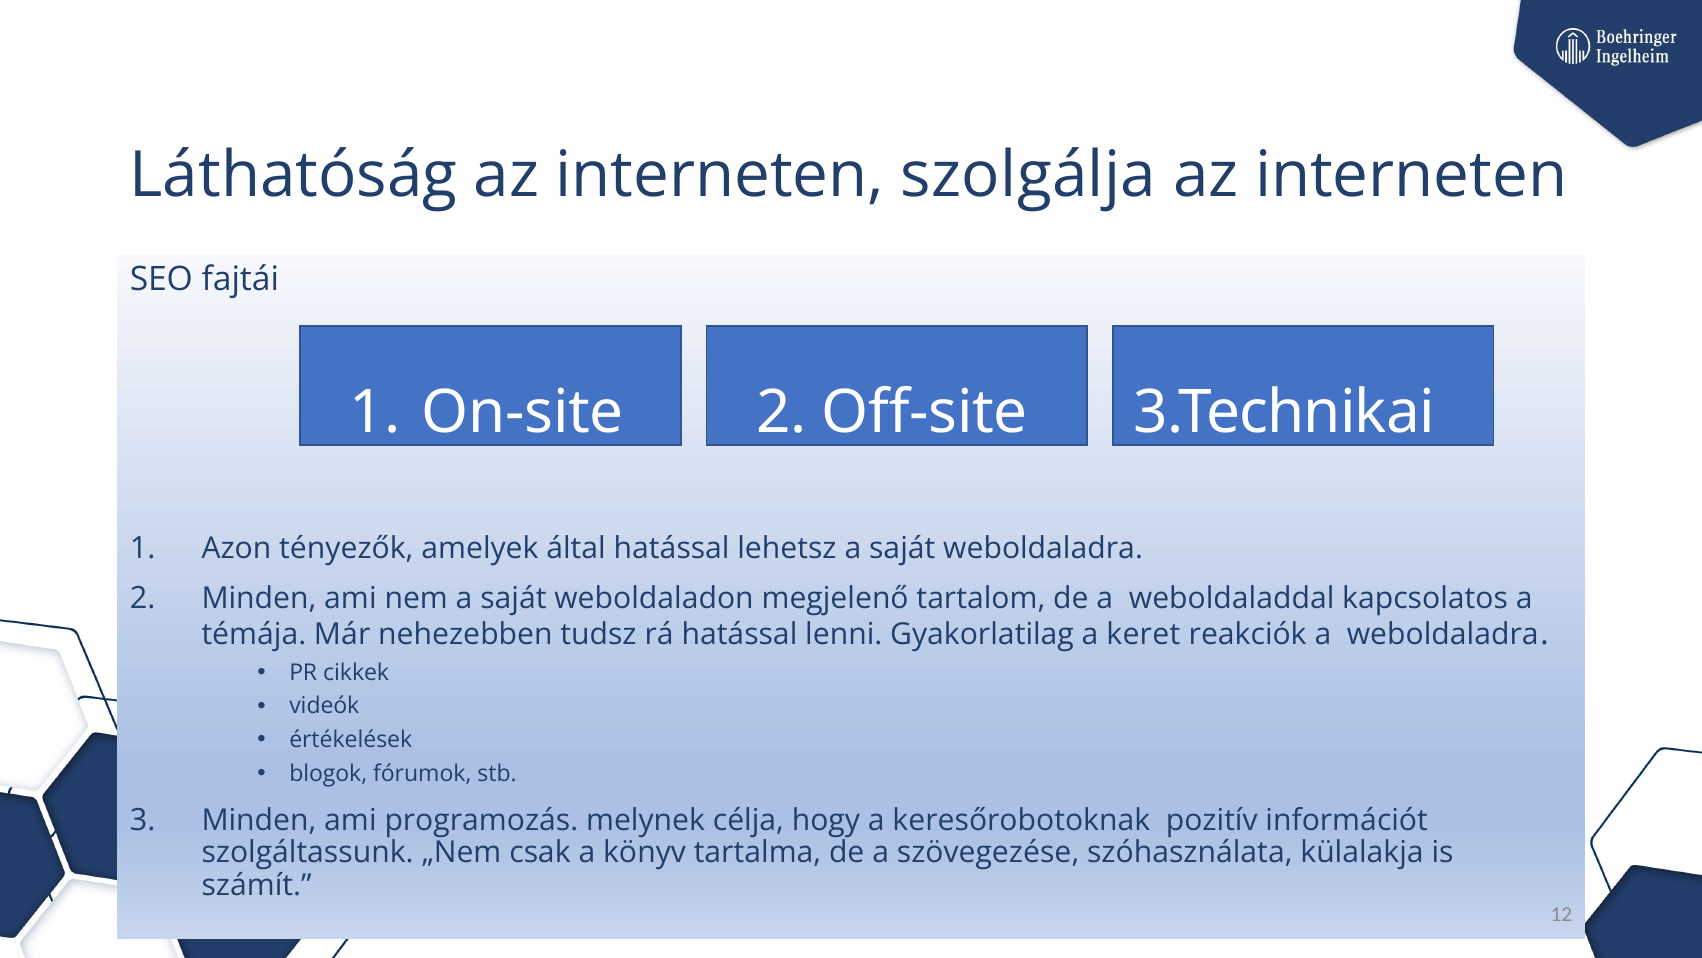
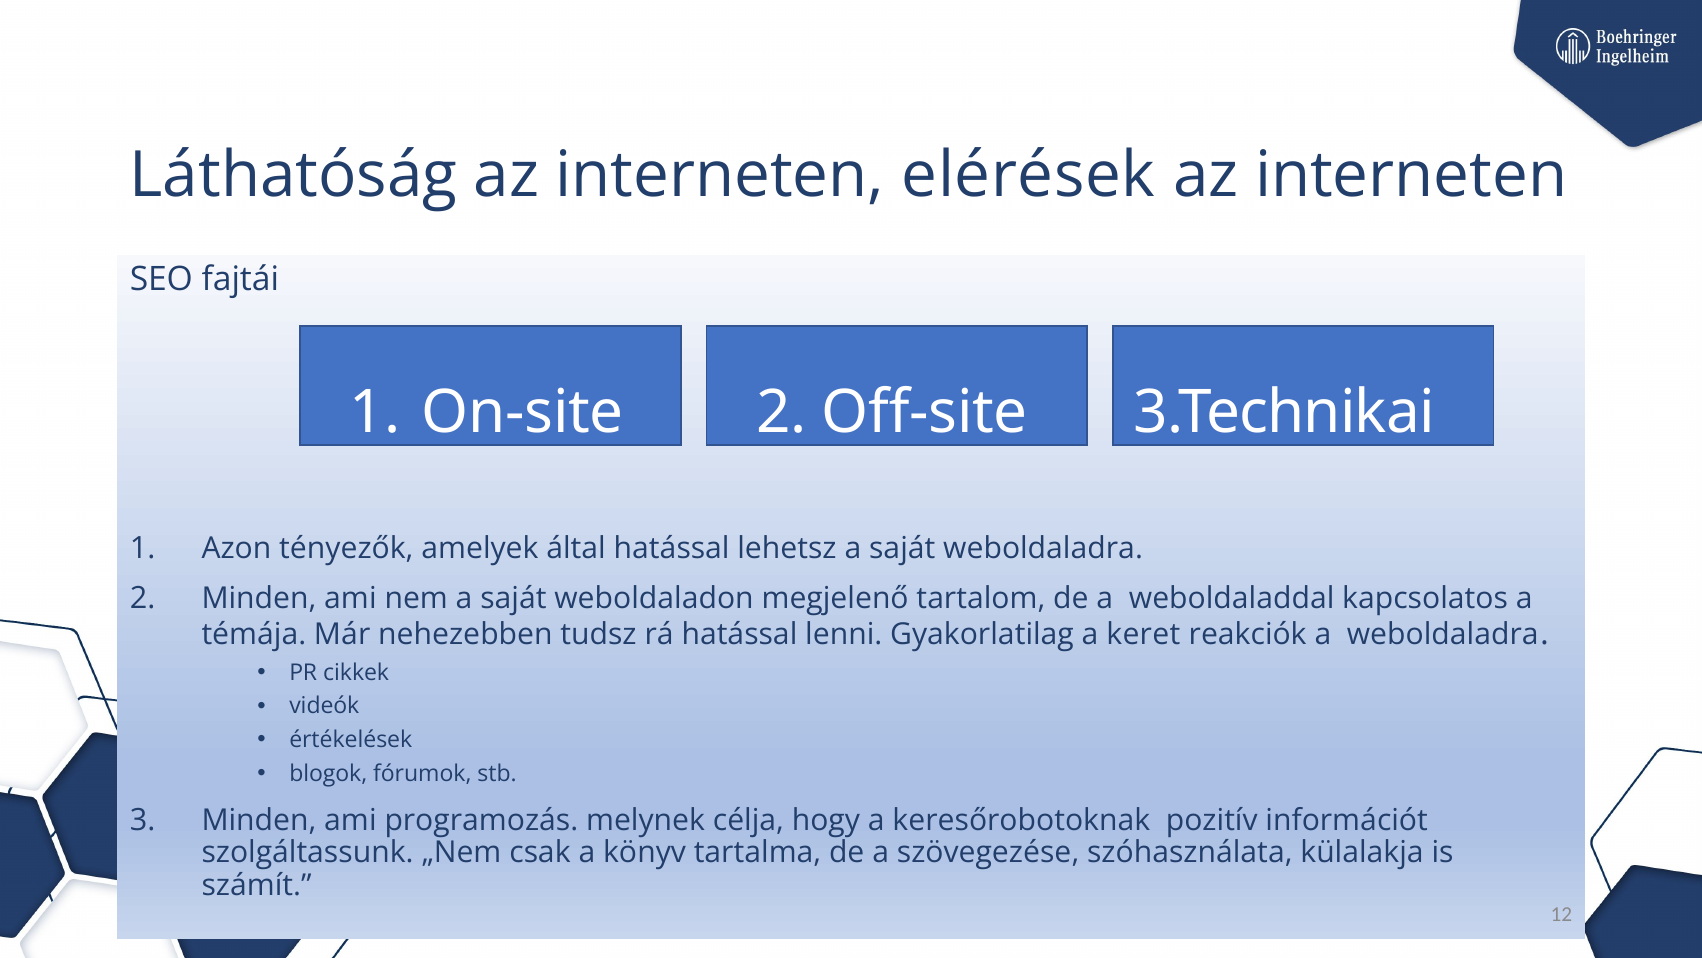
szolgálja: szolgálja -> elérések (1029, 175)
